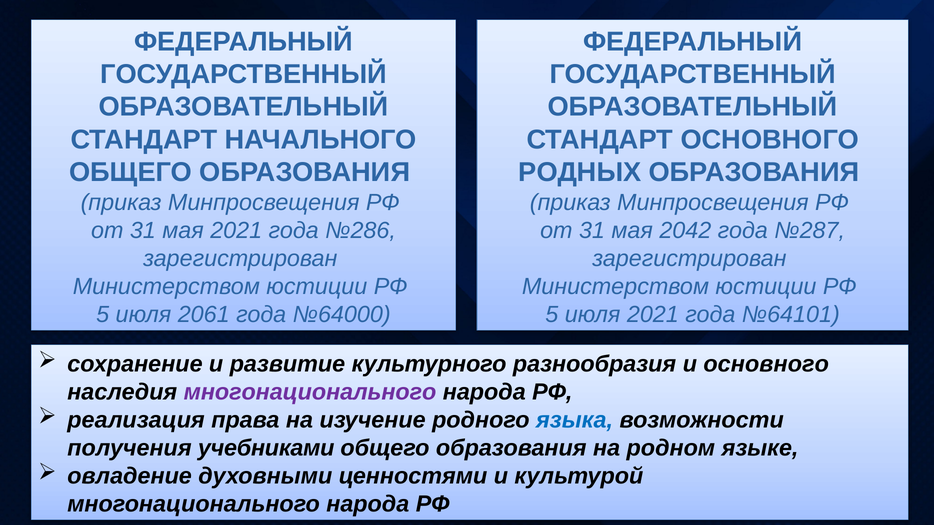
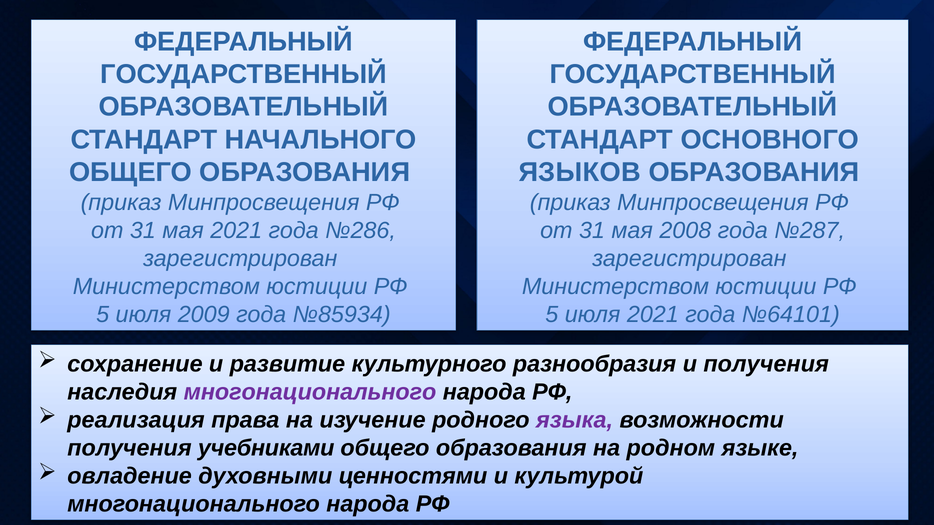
РОДНЫХ: РОДНЫХ -> ЯЗЫКОВ (580, 172)
2042: 2042 -> 2008 (685, 231)
2061: 2061 -> 2009 (204, 315)
№64000: №64000 -> №85934 (342, 315)
и основного: основного -> получения (766, 364)
языка colour: blue -> purple (575, 420)
